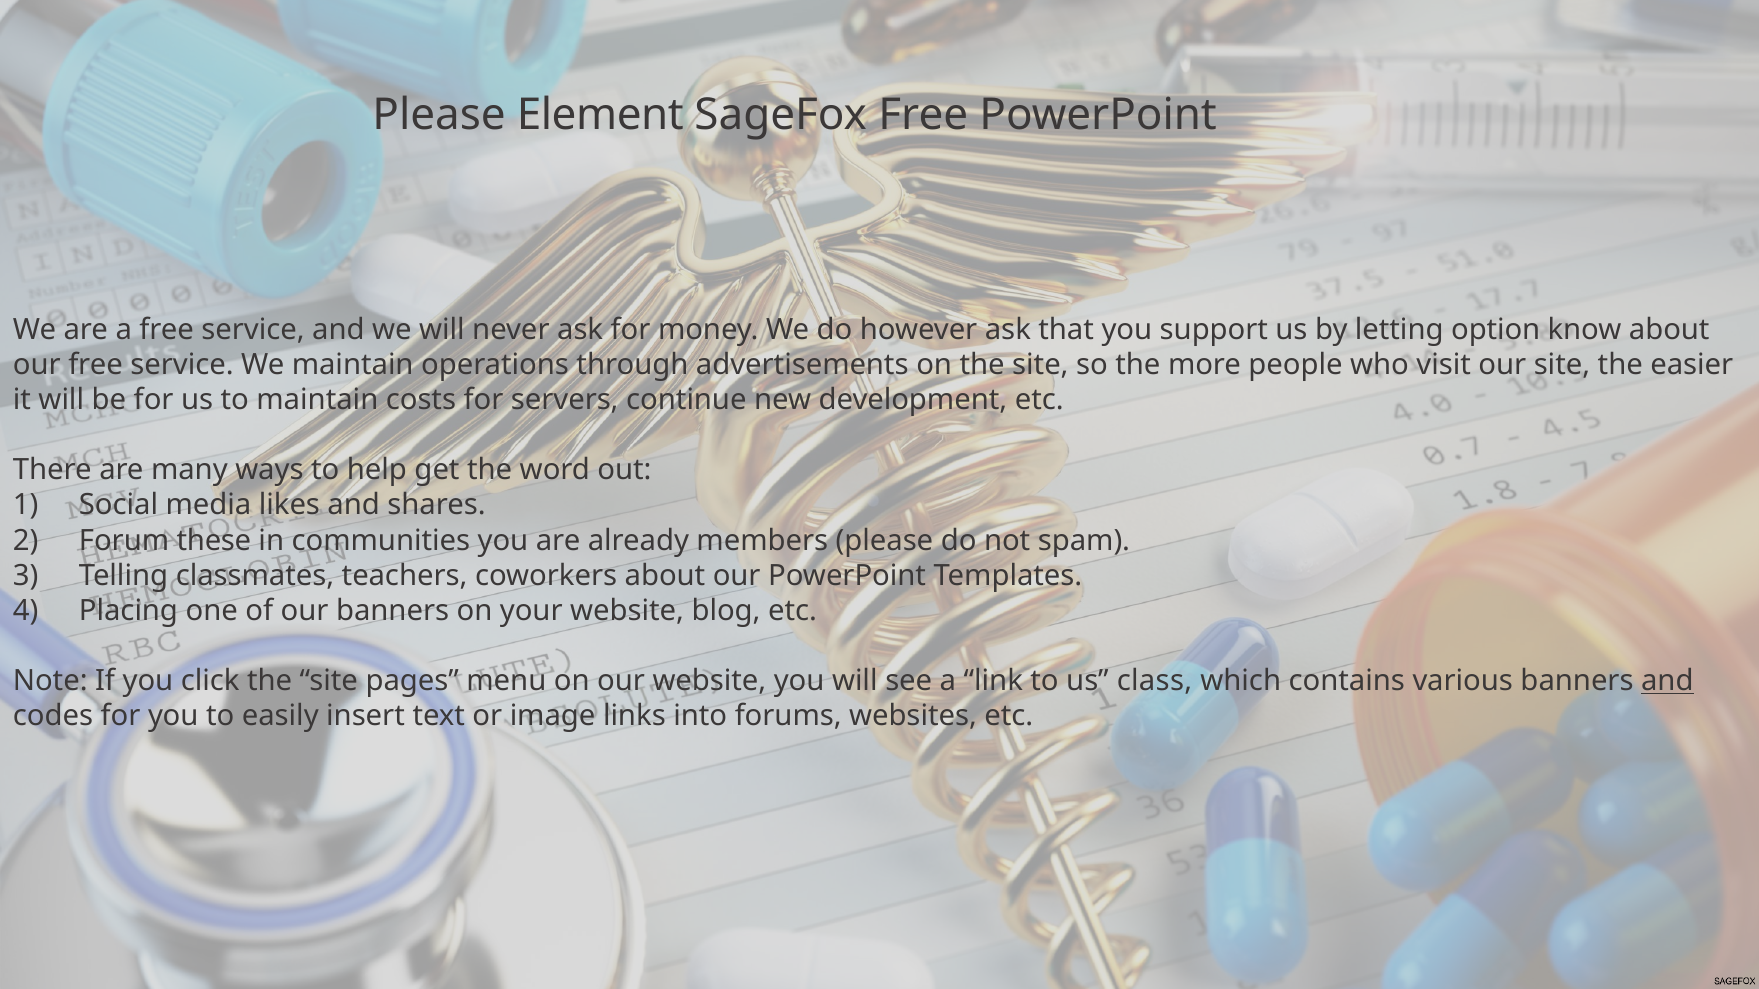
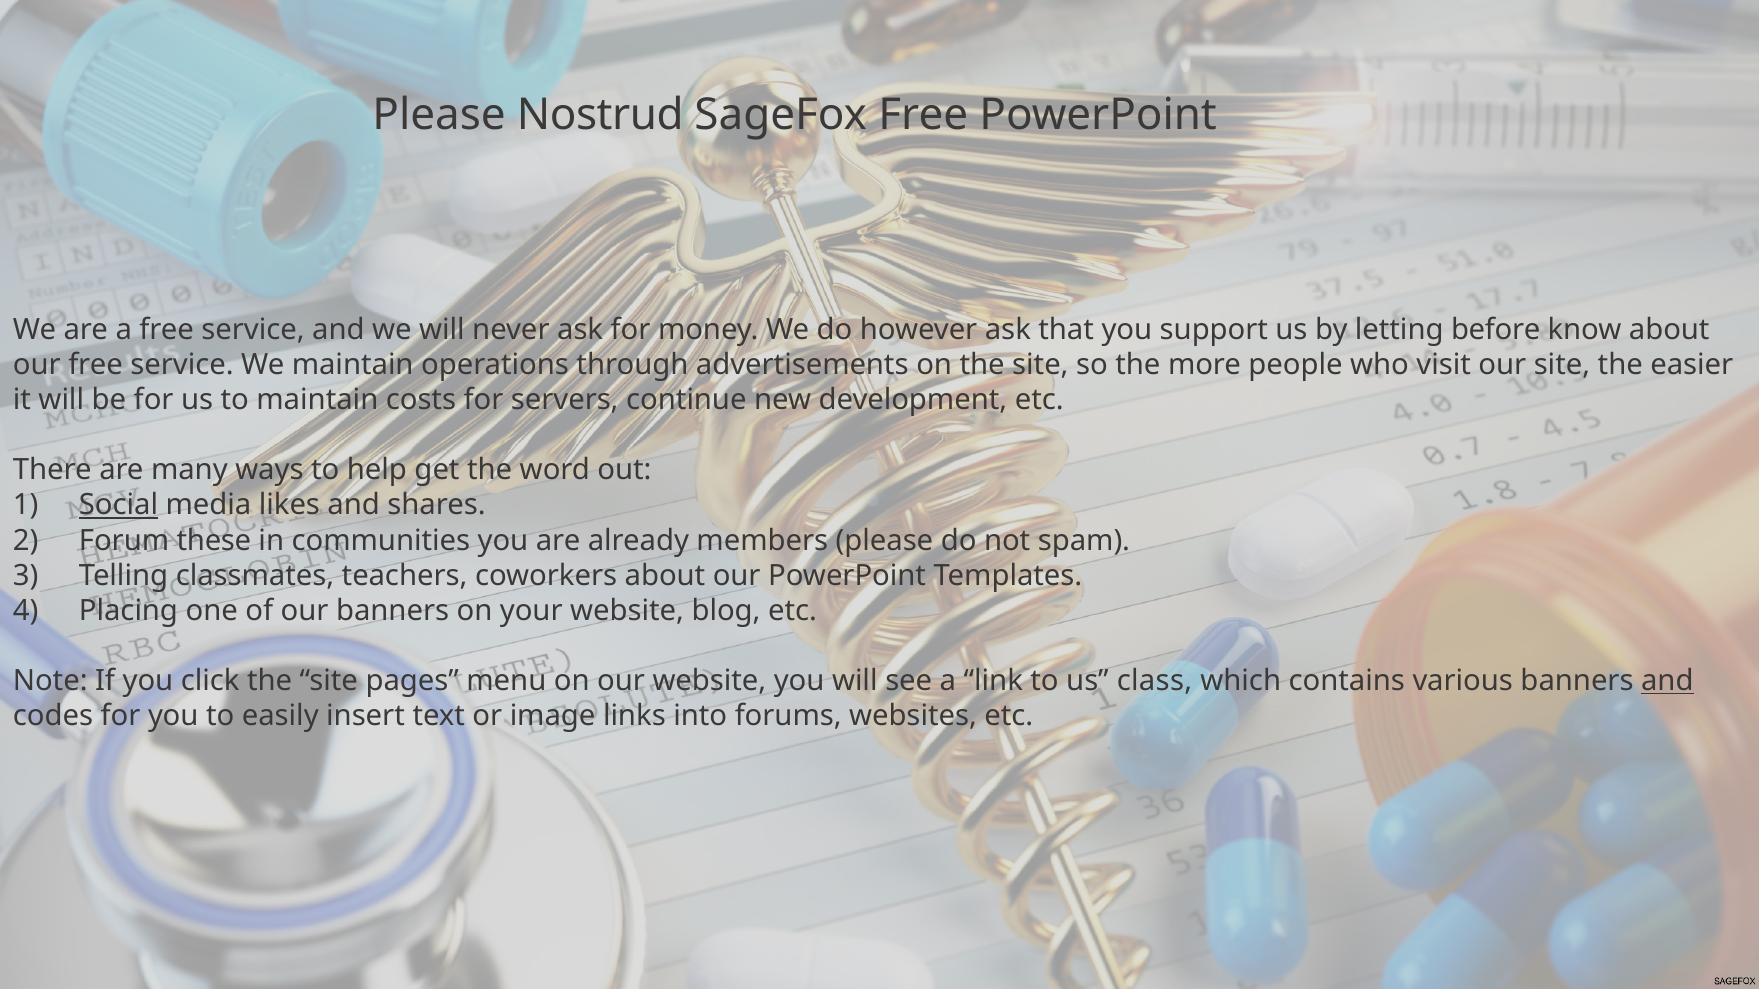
Element: Element -> Nostrud (600, 115)
option: option -> before (1496, 330)
Social underline: none -> present (119, 506)
